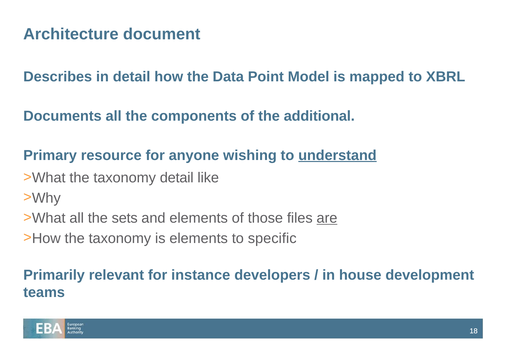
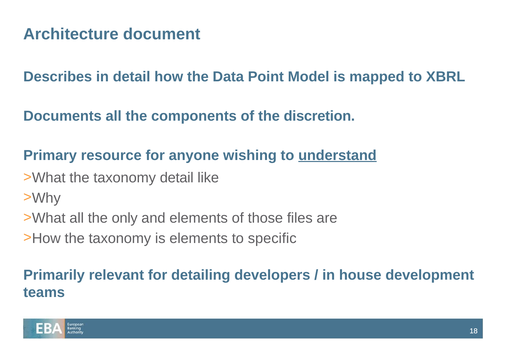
additional: additional -> discretion (319, 116)
sets: sets -> only (125, 218)
are underline: present -> none (327, 218)
instance: instance -> detailing (201, 275)
